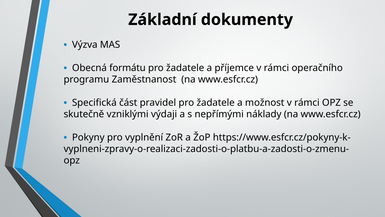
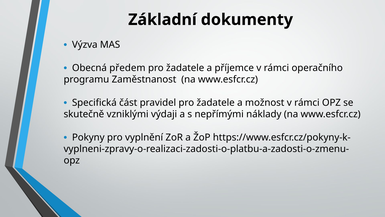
formátu: formátu -> předem (127, 68)
